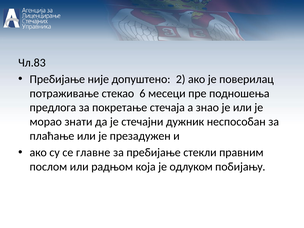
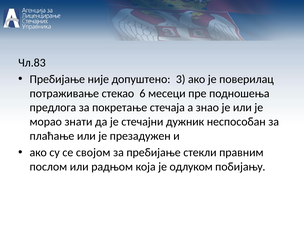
2: 2 -> 3 (181, 79)
главне: главне -> својом (93, 153)
